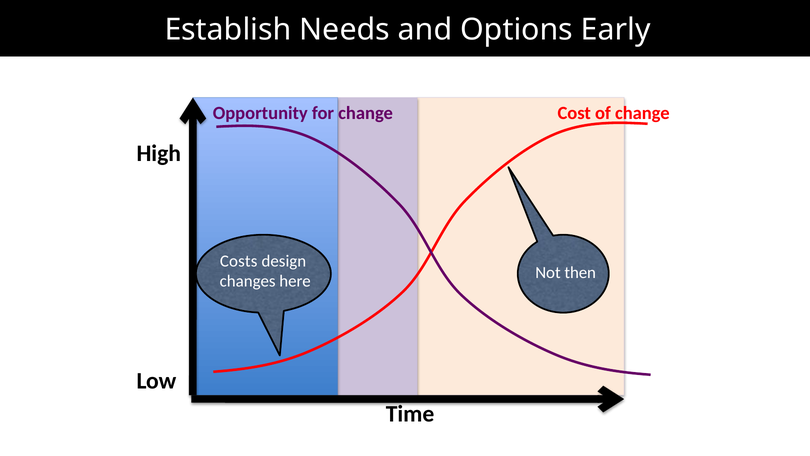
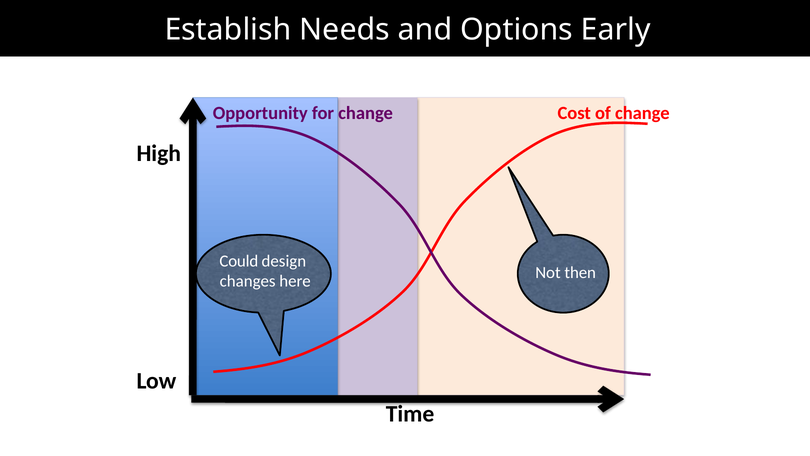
Costs: Costs -> Could (239, 261)
